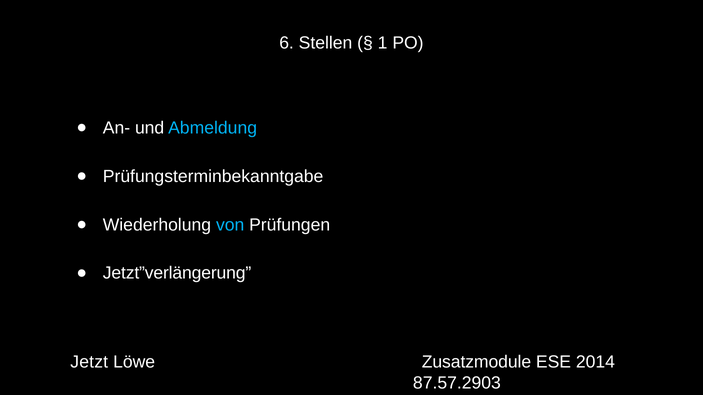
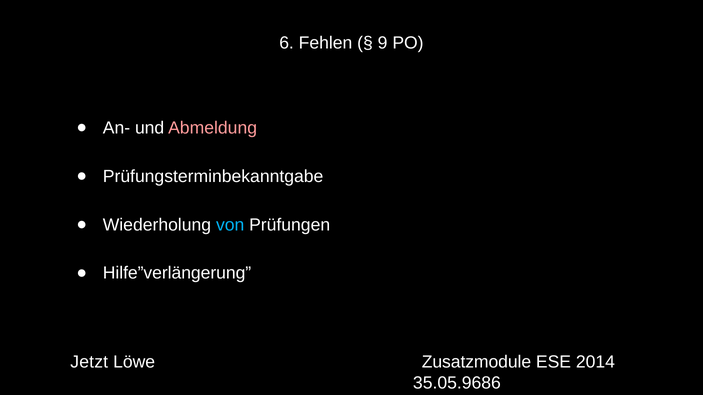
Stellen: Stellen -> Fehlen (326, 43)
1: 1 -> 9 (383, 43)
Abmeldung colour: light blue -> pink (213, 128)
Jetzt”verlängerung: Jetzt”verlängerung -> Hilfe”verlängerung (177, 273)
87.57.2903: 87.57.2903 -> 35.05.9686 (457, 383)
